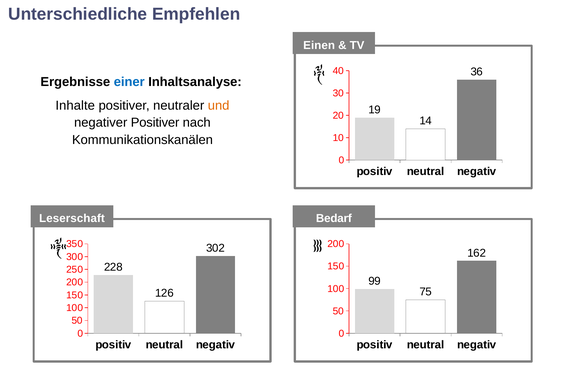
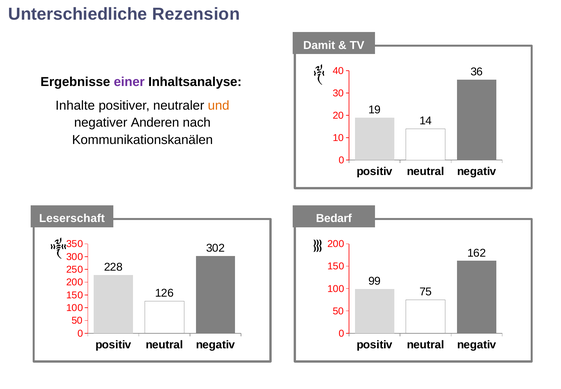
Empfehlen: Empfehlen -> Rezension (196, 14)
Einen: Einen -> Damit (319, 45)
einer colour: blue -> purple (129, 82)
negativer Positiver: Positiver -> Anderen (155, 122)
